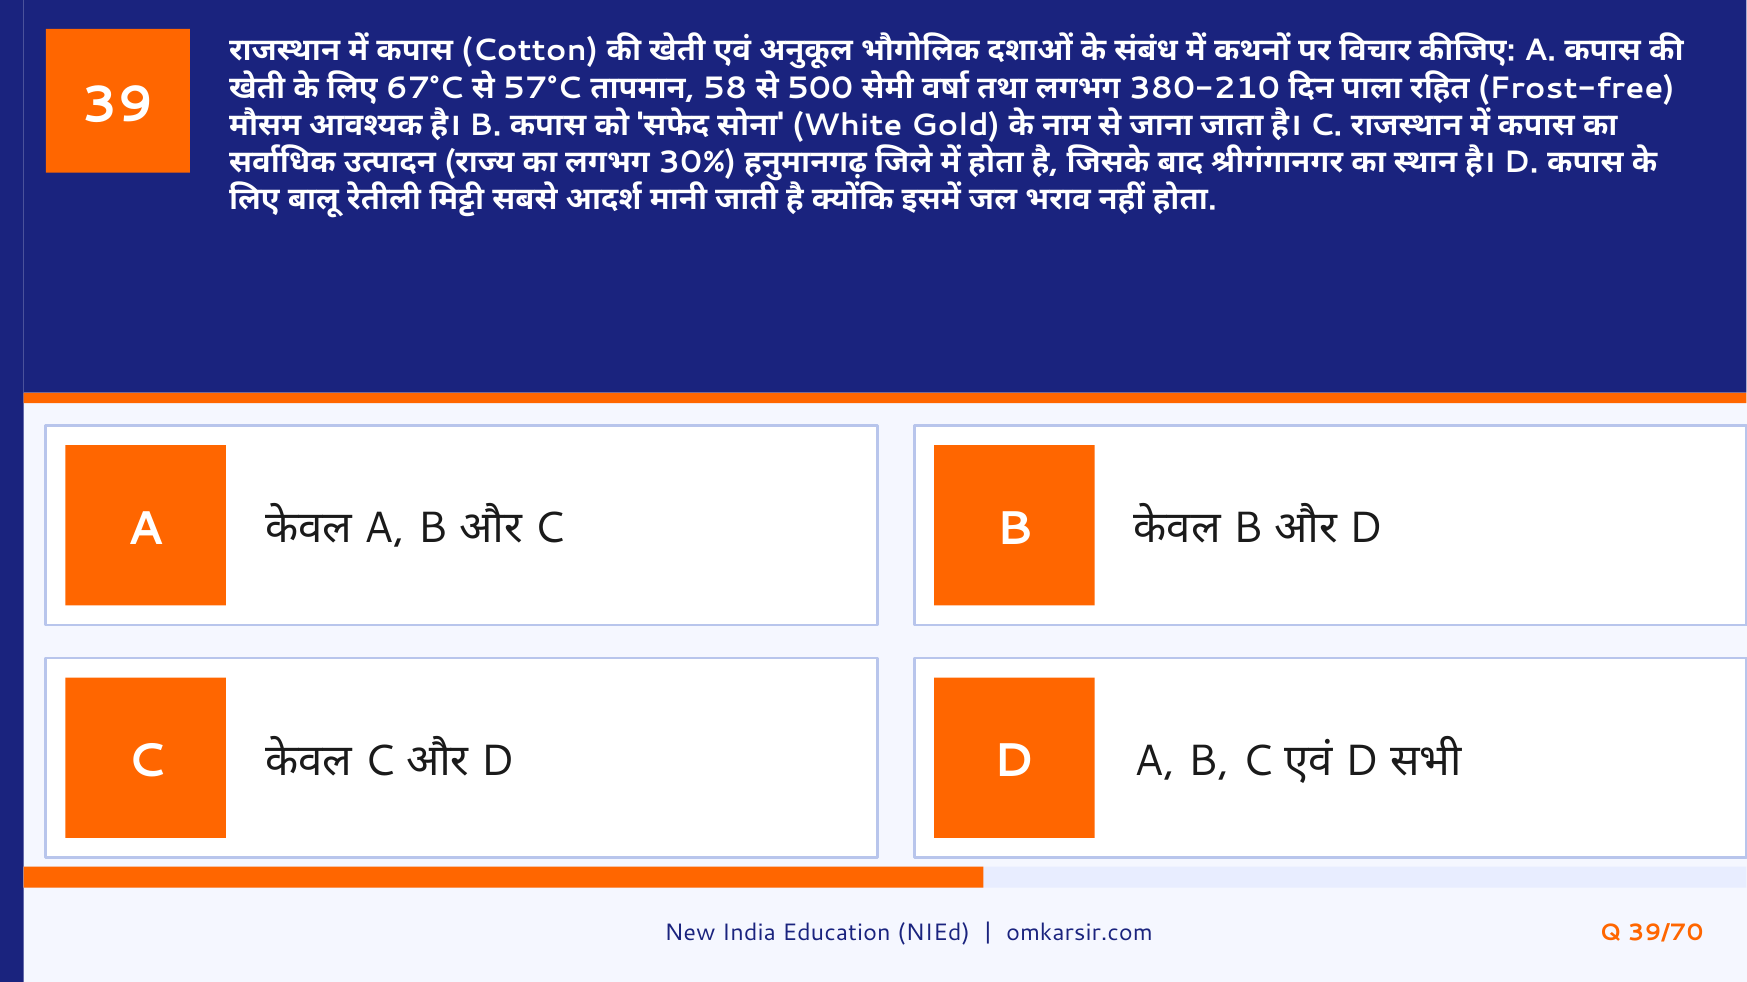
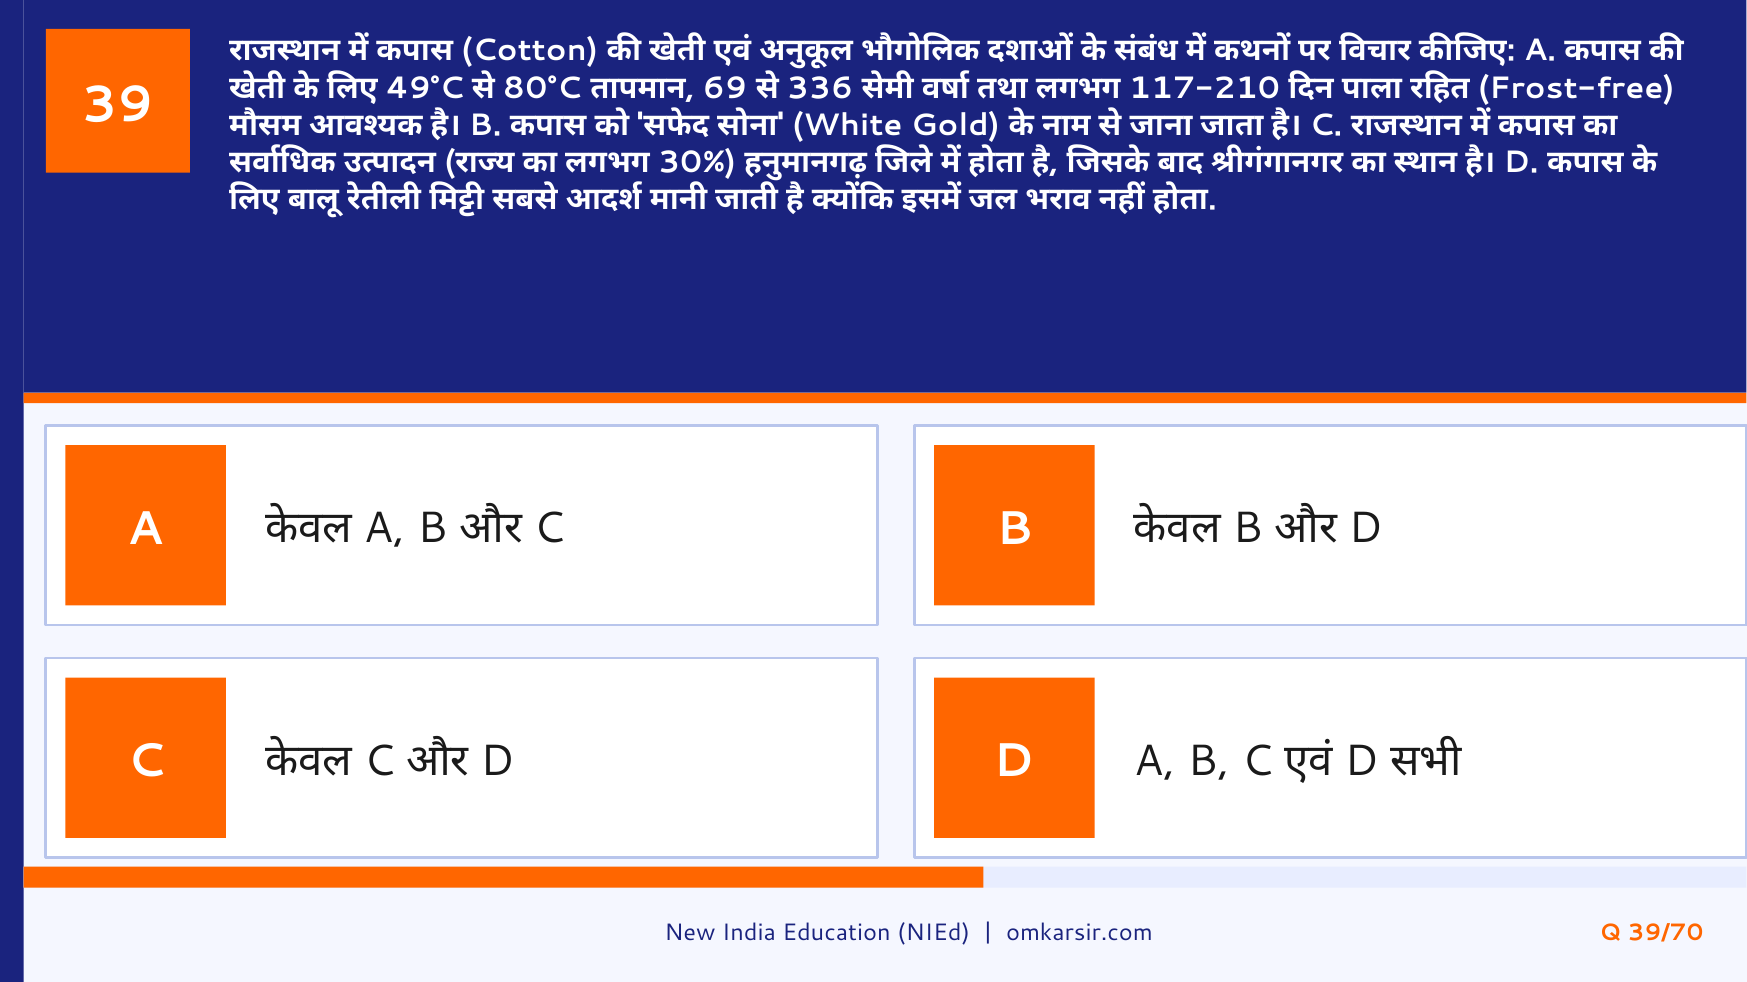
67°C: 67°C -> 49°C (425, 88)
57°C: 57°C -> 80°C (542, 88)
58: 58 -> 69 (725, 88)
500: 500 -> 336 (820, 88)
380-210: 380-210 -> 117-210 (1204, 88)
